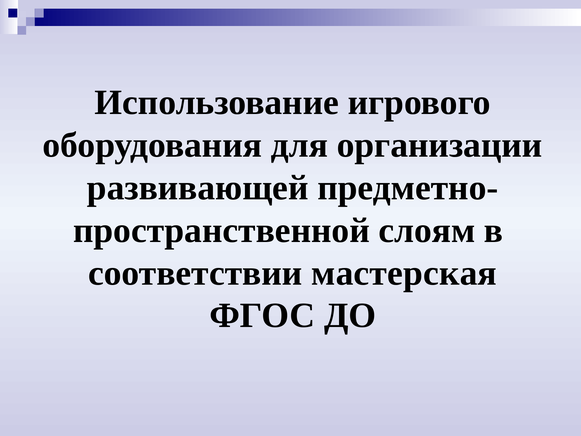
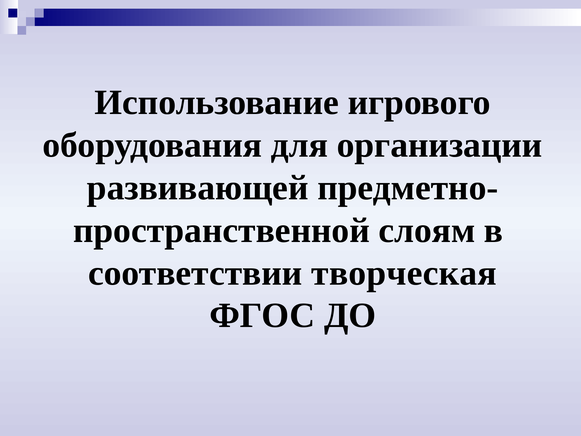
мастерская: мастерская -> творческая (404, 273)
